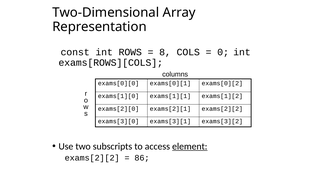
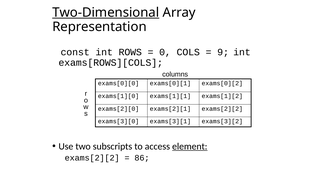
Two-Dimensional underline: none -> present (106, 13)
8: 8 -> 0 (165, 52)
0: 0 -> 9 (223, 52)
